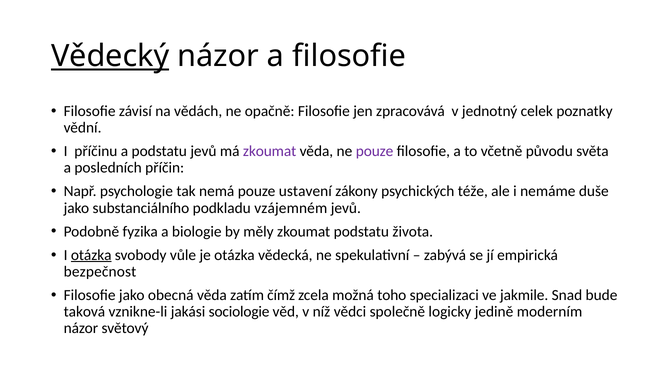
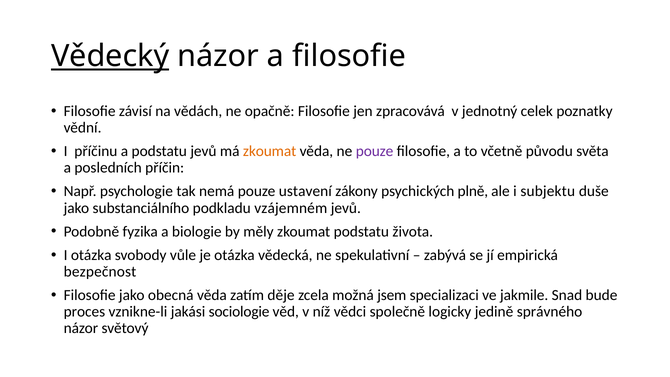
zkoumat colour: purple -> orange (270, 151)
téže: téže -> plně (473, 191)
nemáme: nemáme -> subjektu (548, 191)
otázka underline: present -> none (91, 255)
čímž: čímž -> děje (281, 295)
toho: toho -> jsem (392, 295)
taková: taková -> proces (84, 312)
moderním: moderním -> správného (550, 312)
